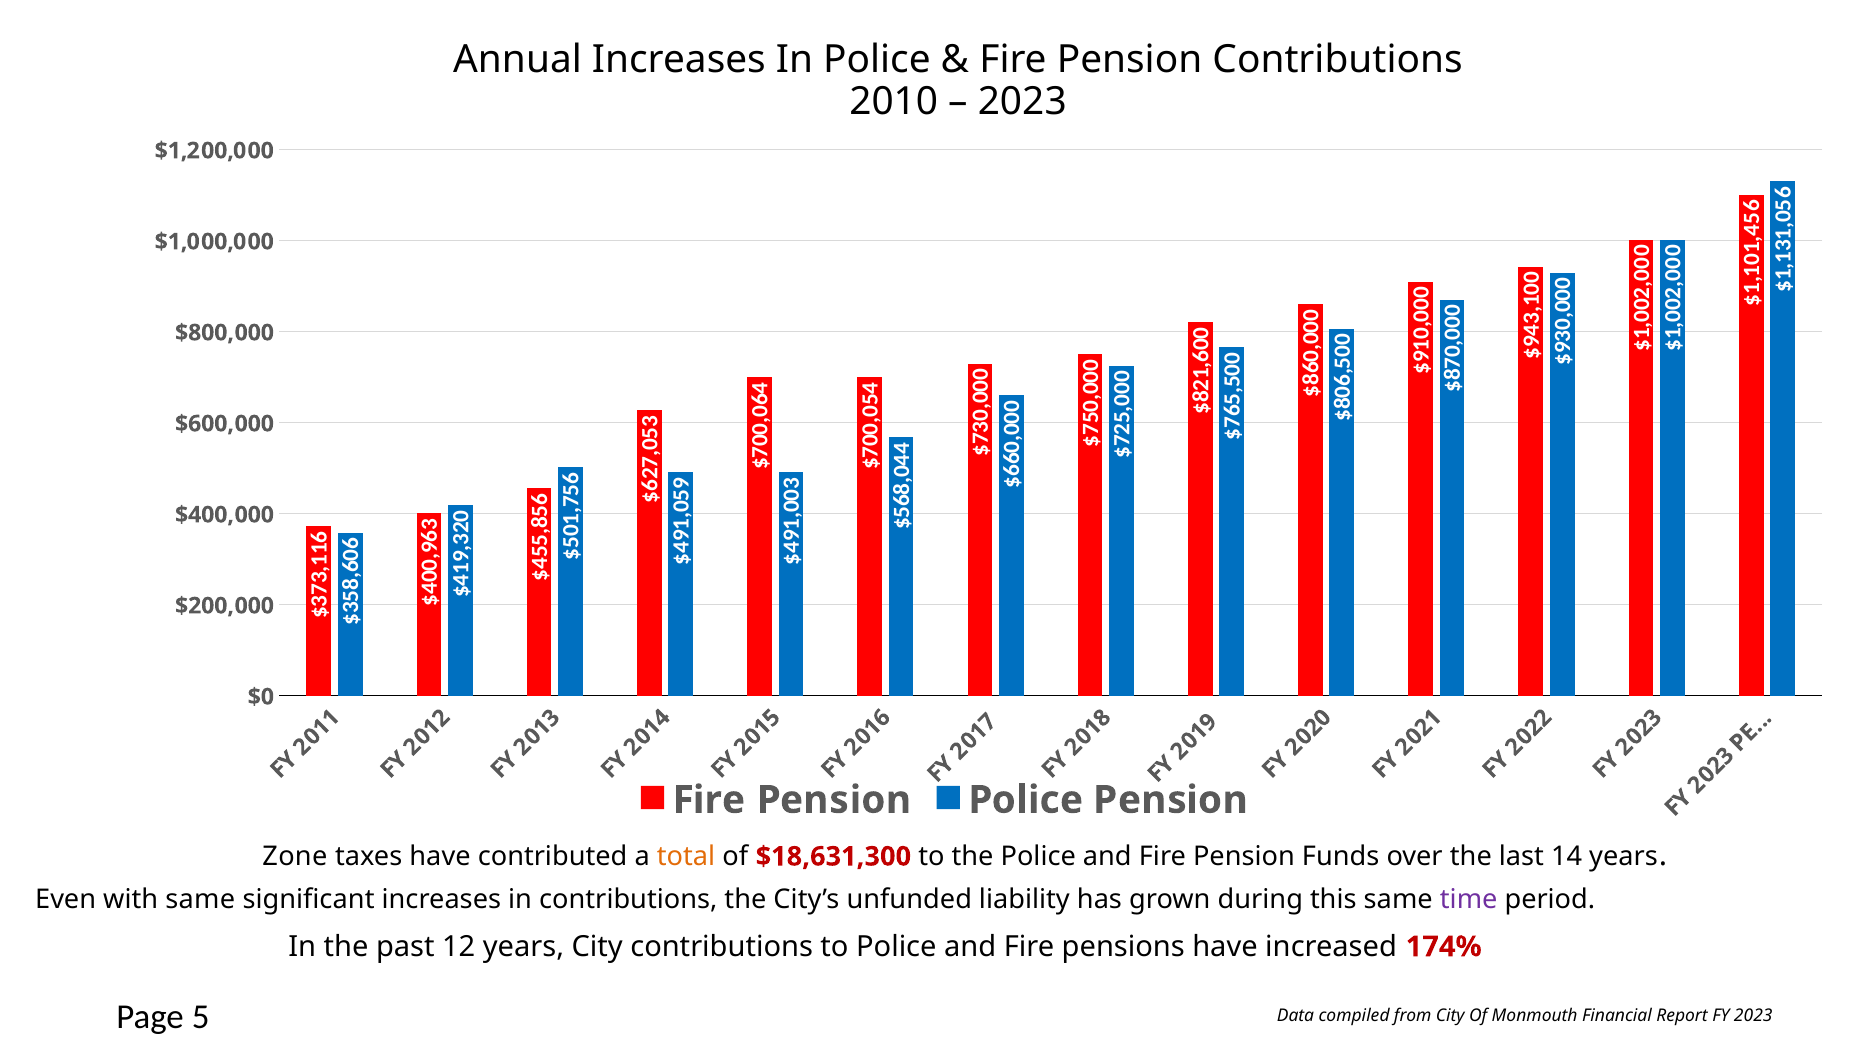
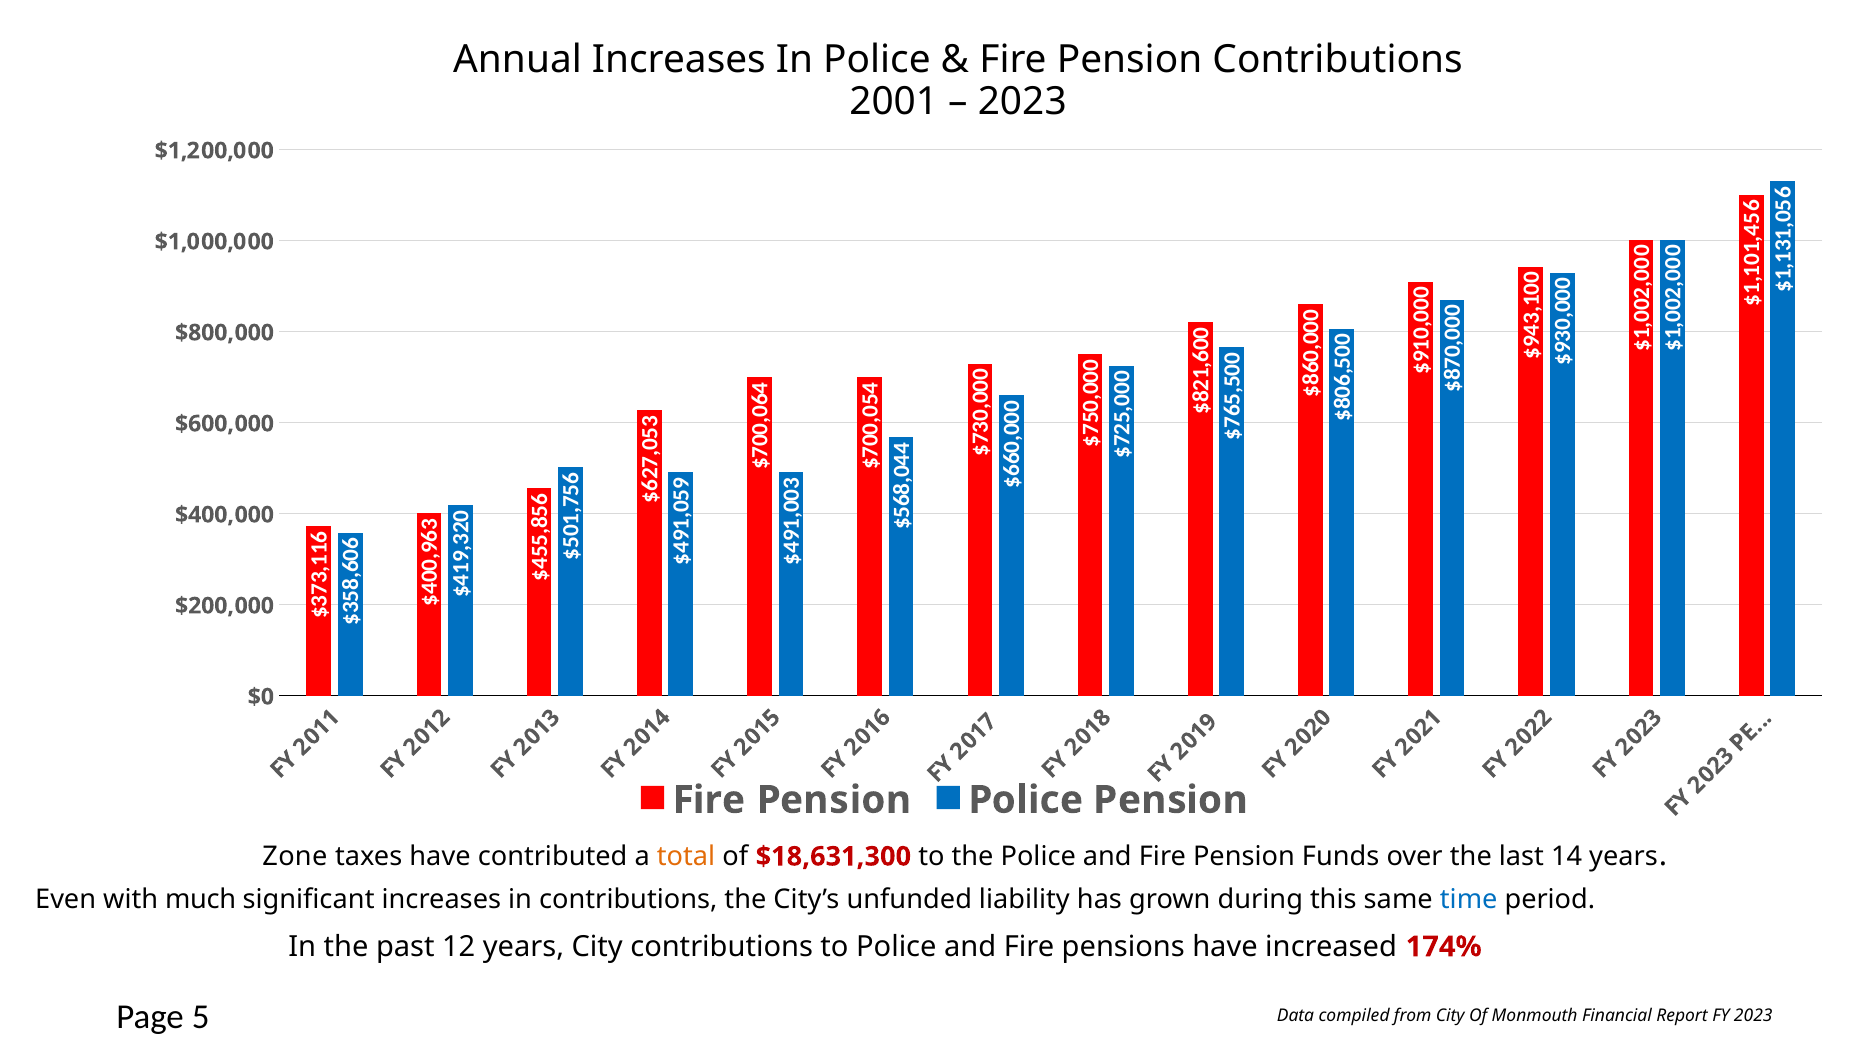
2010: 2010 -> 2001 (894, 101)
with same: same -> much (201, 899)
time colour: purple -> blue (1469, 899)
